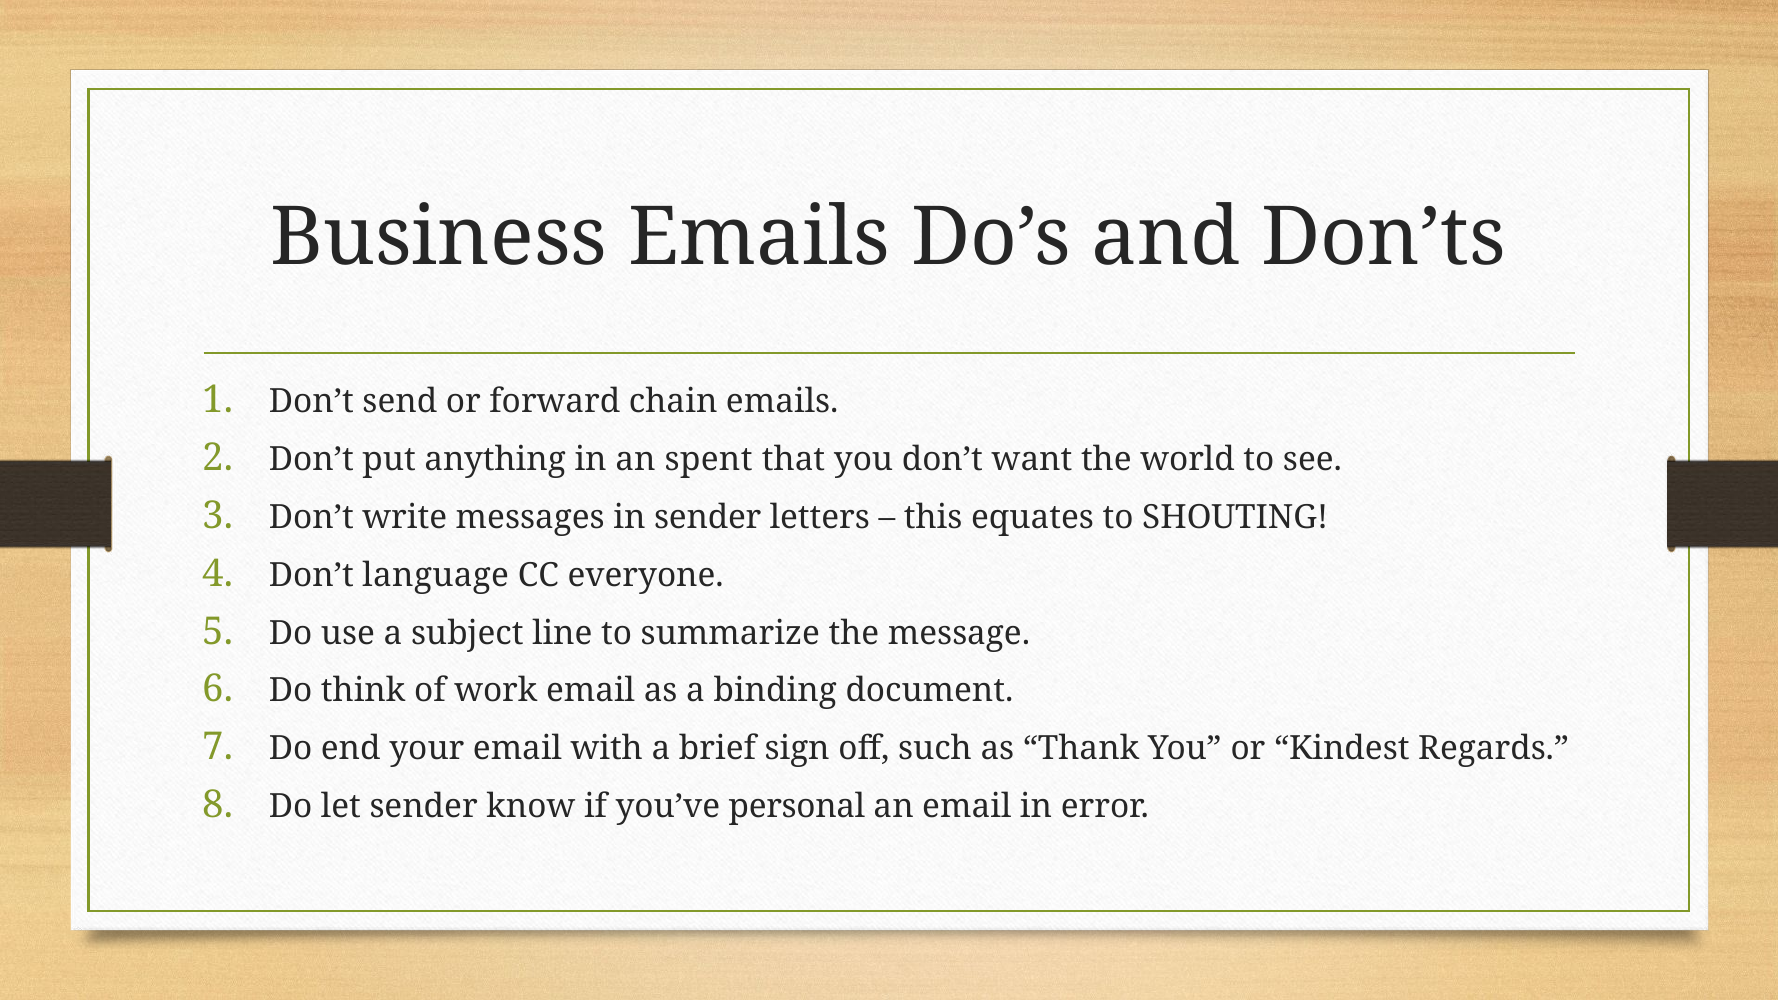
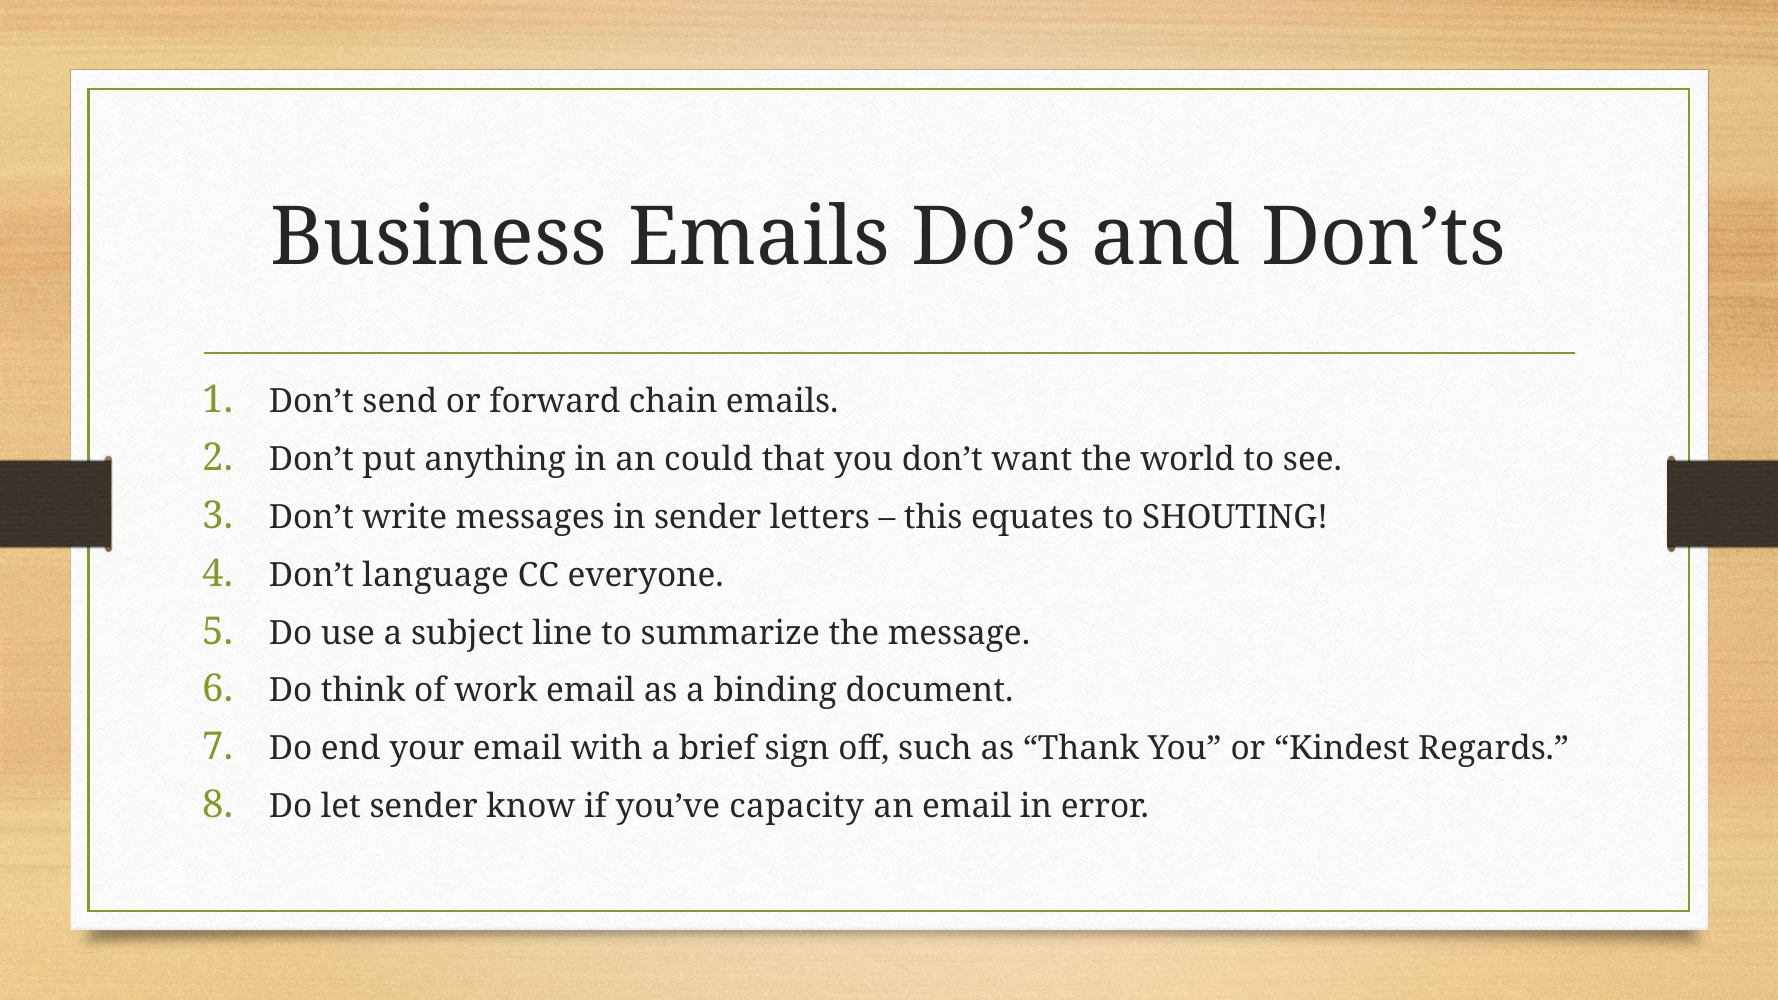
spent: spent -> could (709, 460)
personal: personal -> capacity (797, 807)
